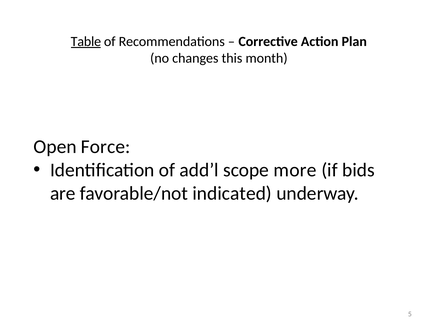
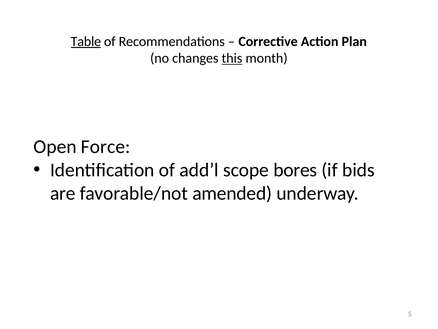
this underline: none -> present (232, 58)
more: more -> bores (295, 170)
indicated: indicated -> amended (232, 193)
